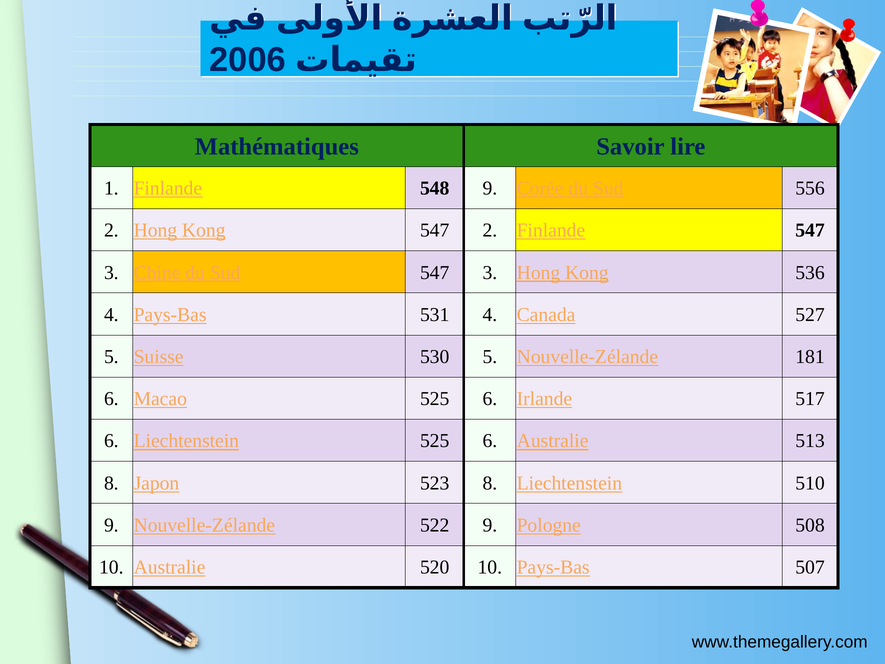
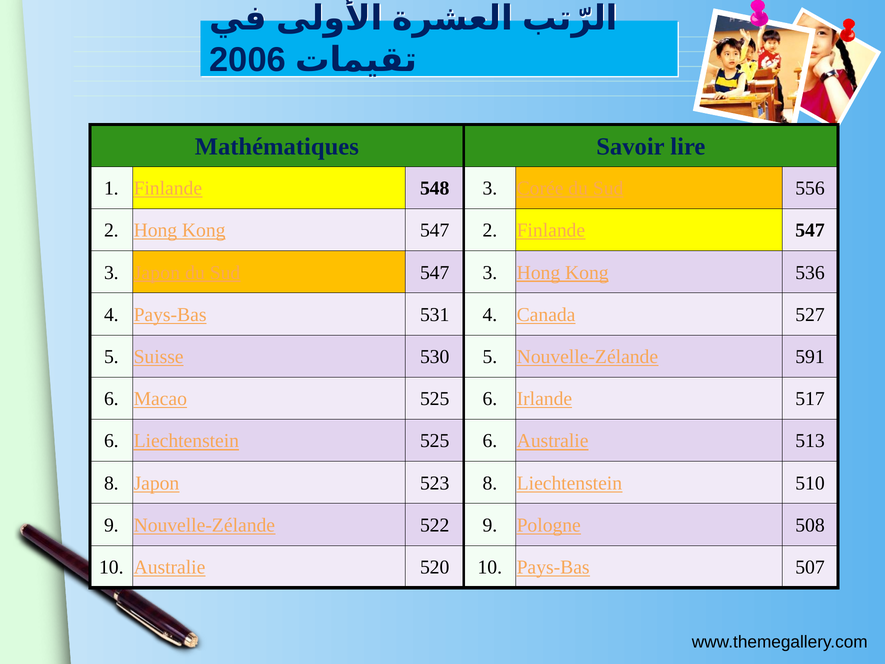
548 9: 9 -> 3 (490, 188)
3 Chine: Chine -> Japon (157, 272)
181: 181 -> 591 (810, 357)
